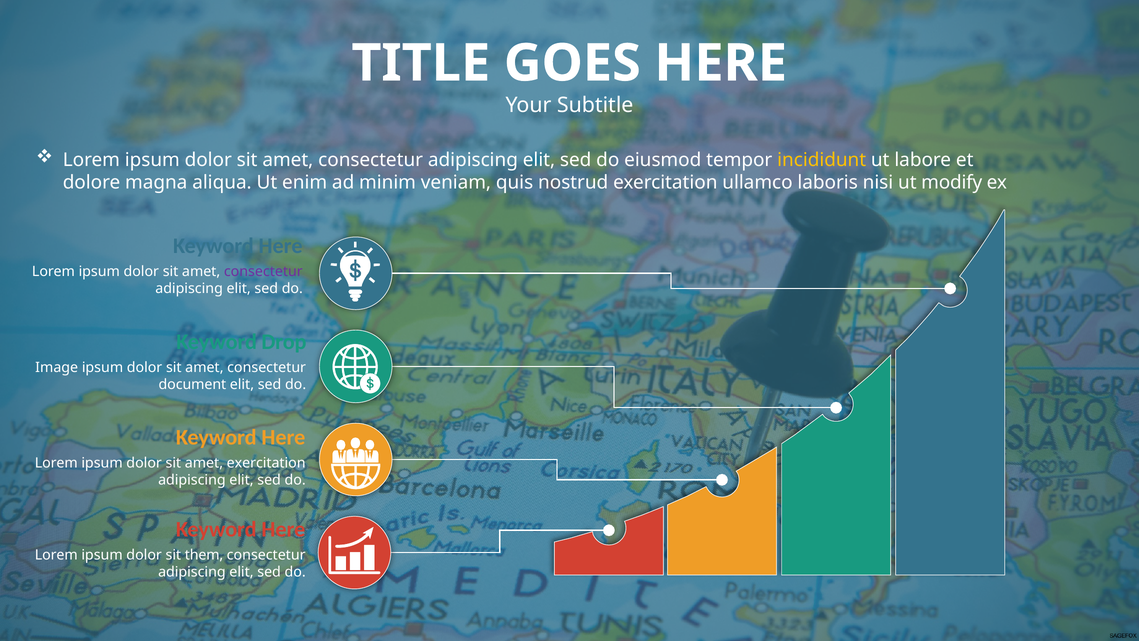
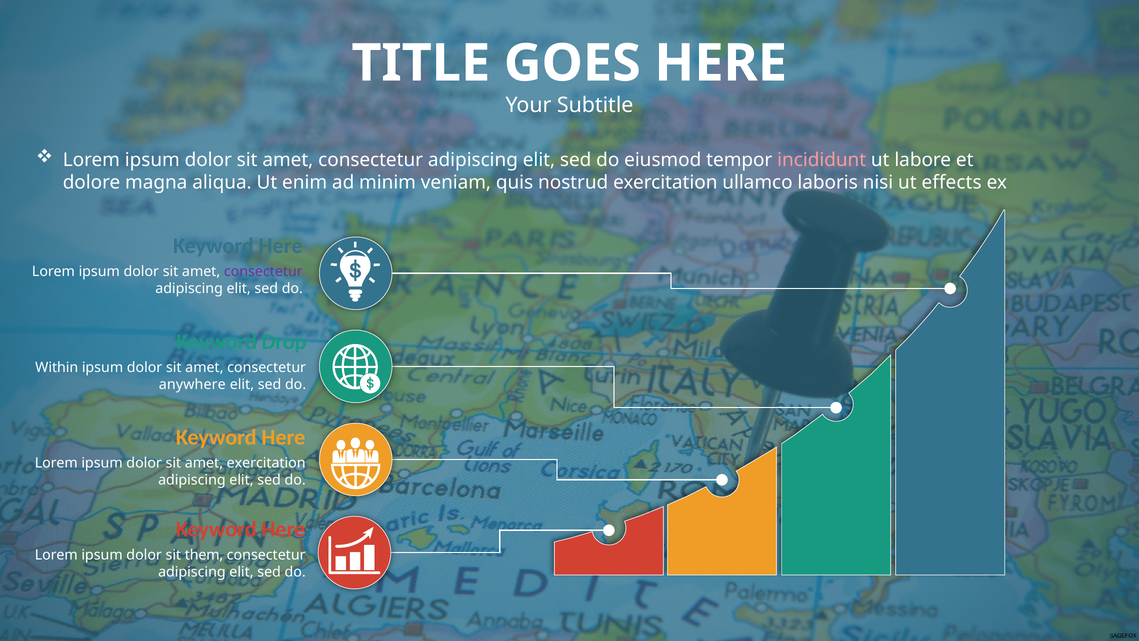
incididunt colour: yellow -> pink (822, 160)
modify: modify -> effects (952, 182)
Image: Image -> Within (57, 367)
document: document -> anywhere (192, 384)
